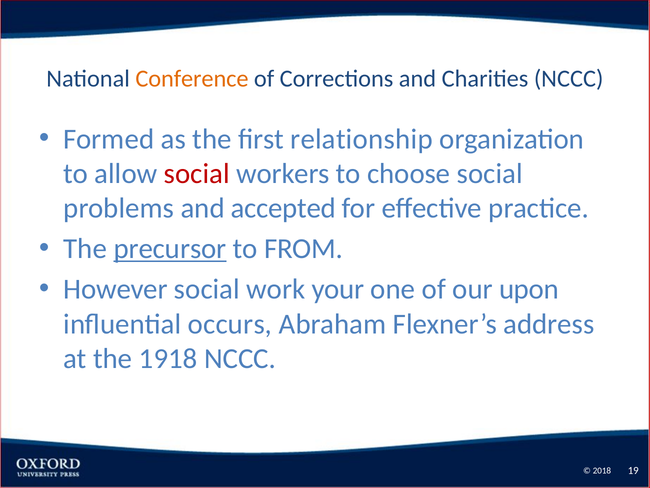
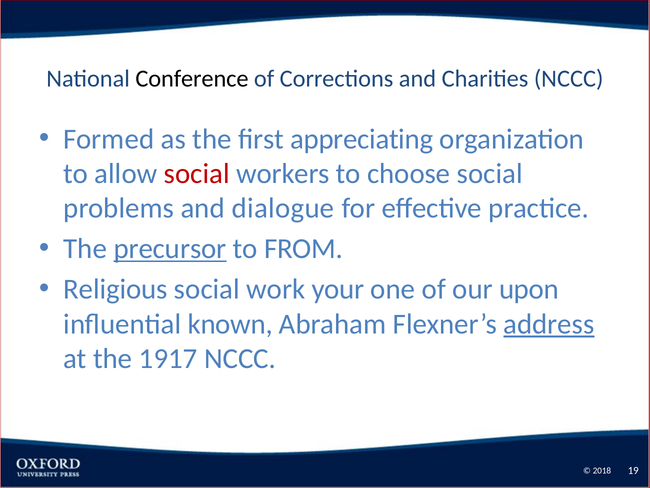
Conference colour: orange -> black (192, 79)
relationship: relationship -> appreciating (362, 139)
accepted: accepted -> dialogue (283, 208)
However: However -> Religious (115, 289)
occurs: occurs -> known (230, 324)
address underline: none -> present (549, 324)
1918: 1918 -> 1917 (168, 358)
